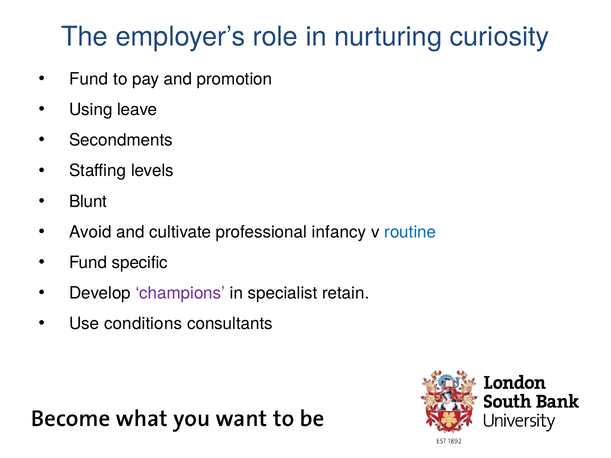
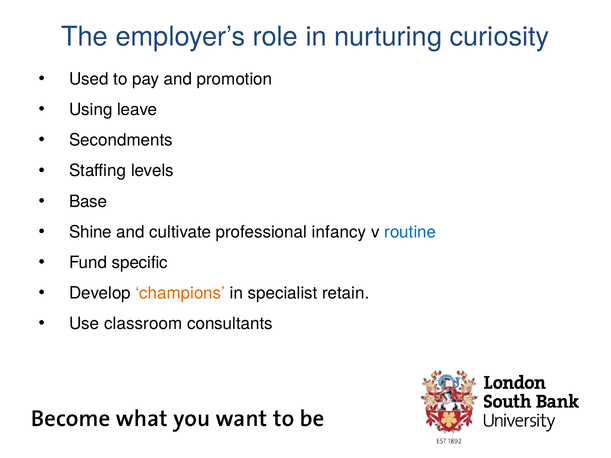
Fund: Fund -> Used (89, 79)
Blunt: Blunt -> Base (88, 202)
Avoid: Avoid -> Shine (90, 232)
champions colour: purple -> orange (180, 293)
conditions: conditions -> classroom (143, 324)
